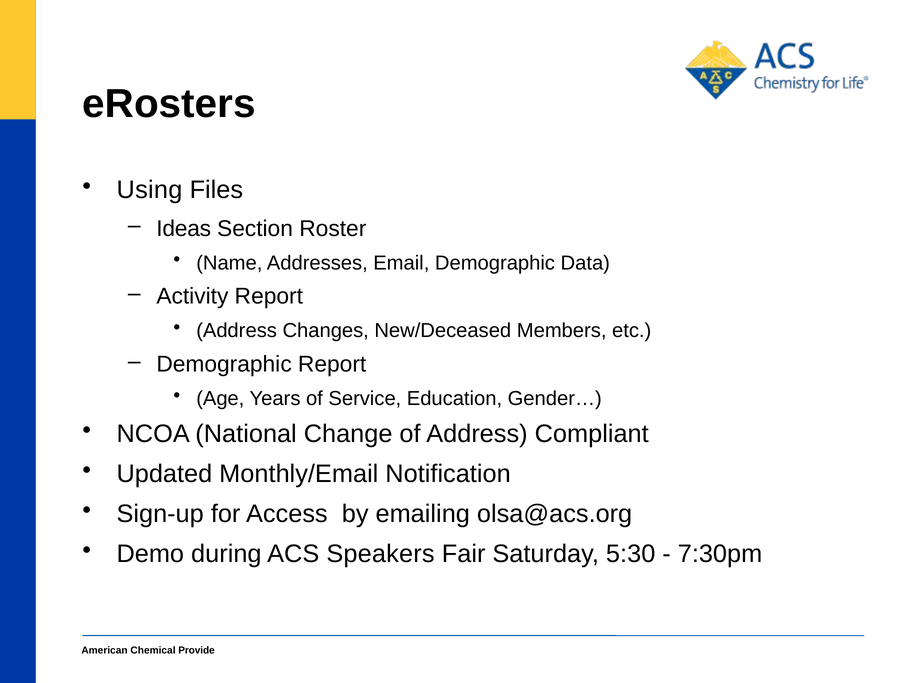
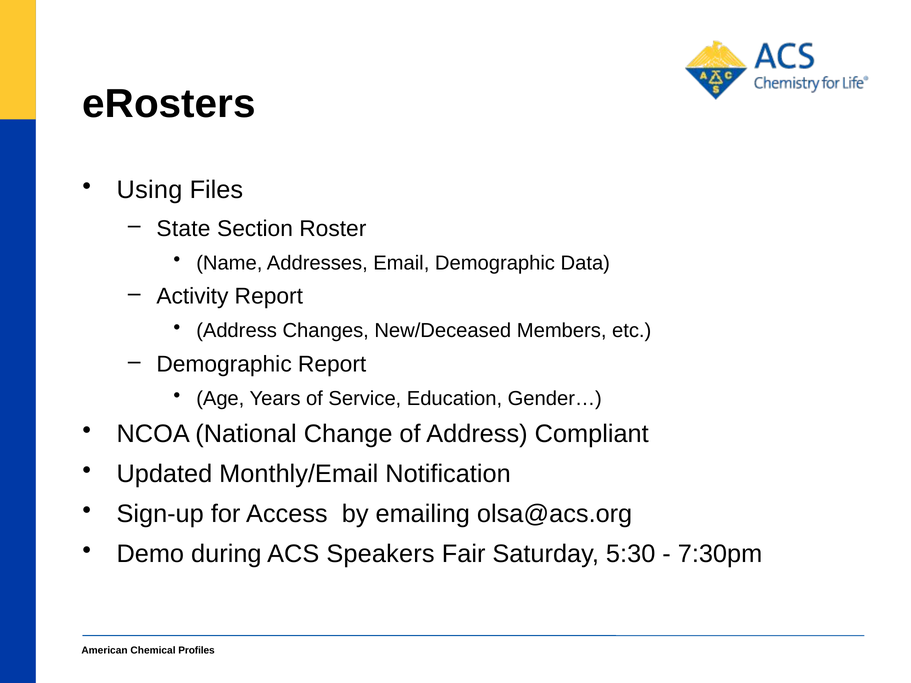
Ideas: Ideas -> State (183, 229)
Provide: Provide -> Profiles (197, 651)
